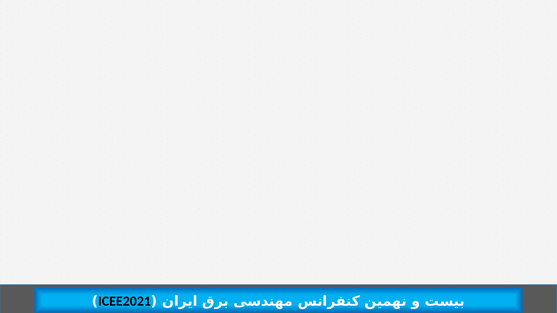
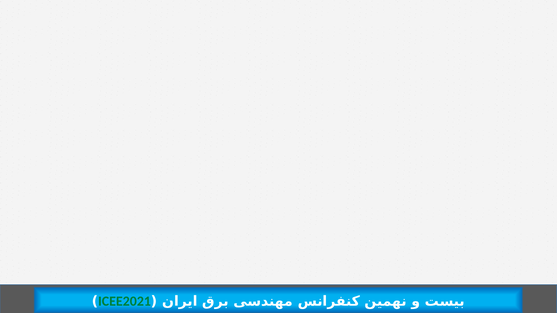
ICEE2021 colour: black -> green (125, 301)
